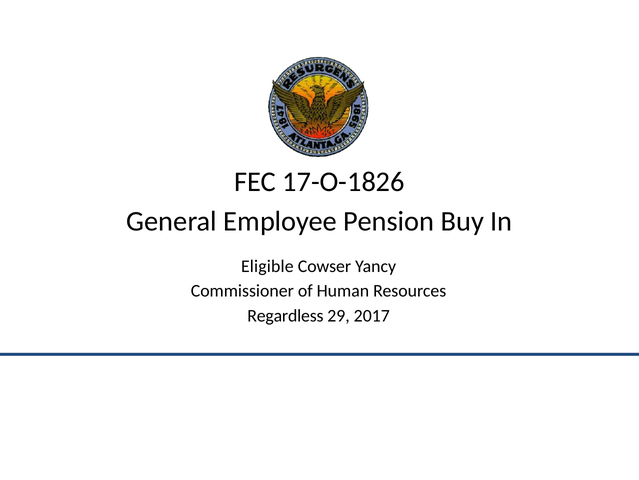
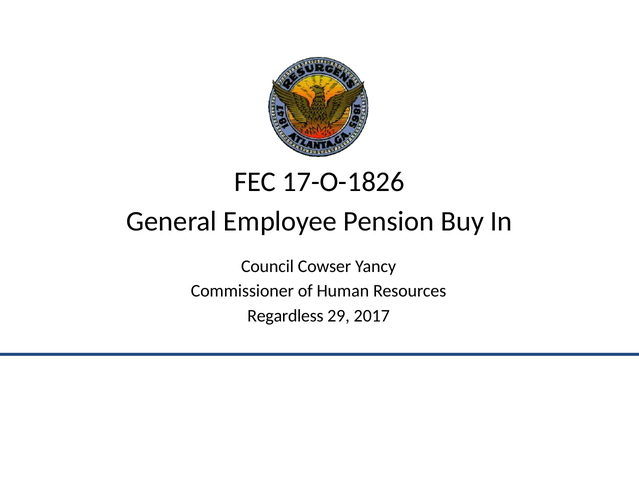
Eligible: Eligible -> Council (267, 266)
